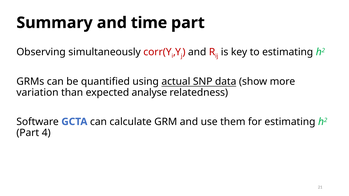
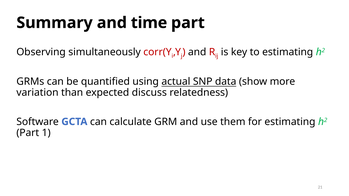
analyse: analyse -> discuss (149, 93)
4: 4 -> 1 (46, 133)
